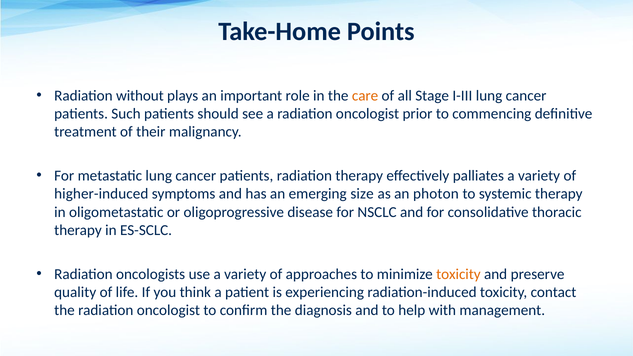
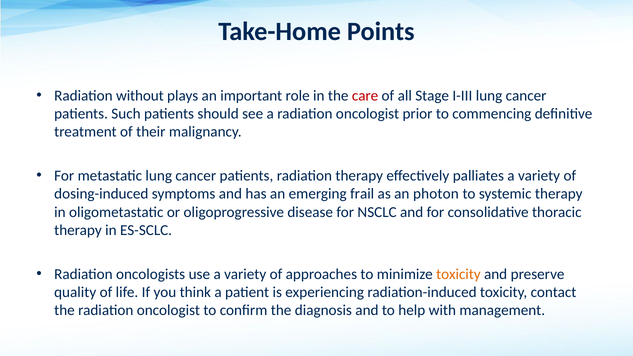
care colour: orange -> red (365, 96)
higher-induced: higher-induced -> dosing-induced (101, 194)
size: size -> frail (362, 194)
